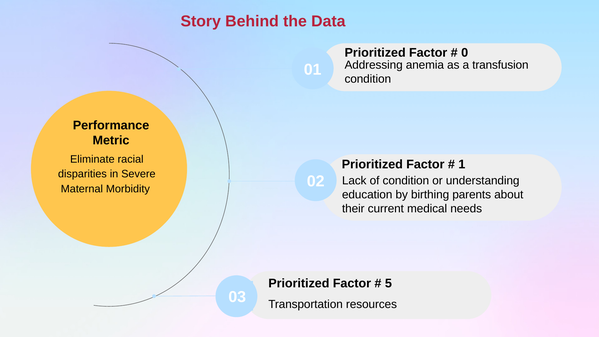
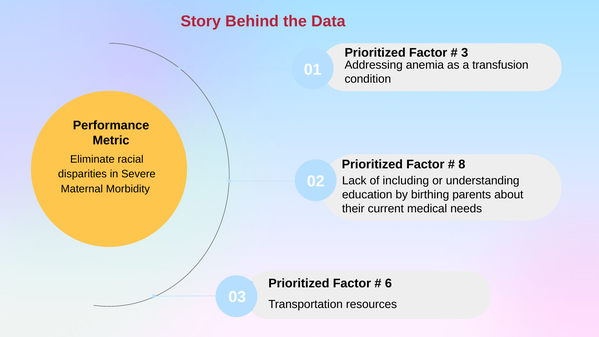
0: 0 -> 3 (465, 53)
1: 1 -> 8 (462, 164)
of condition: condition -> including (406, 181)
5: 5 -> 6 (388, 283)
